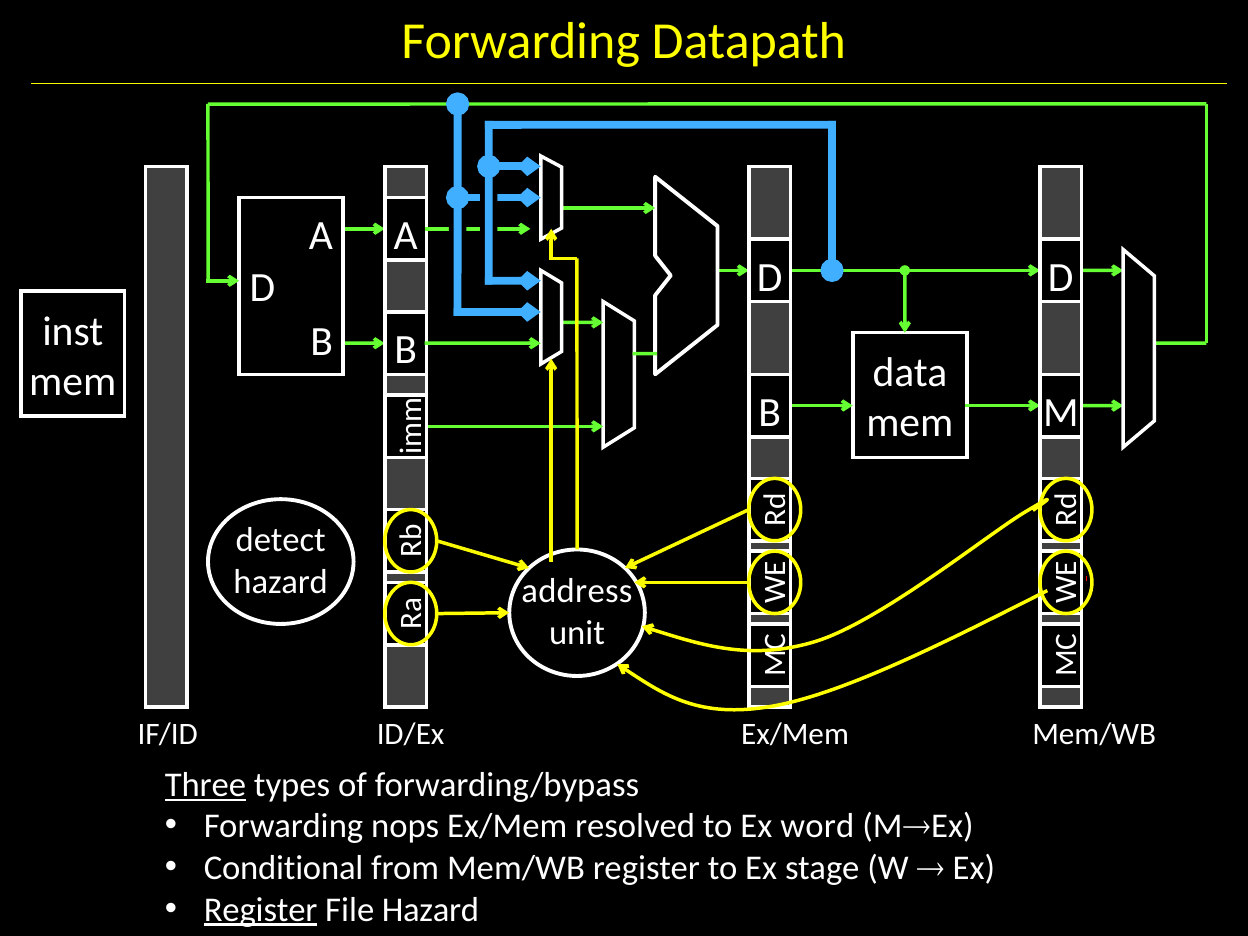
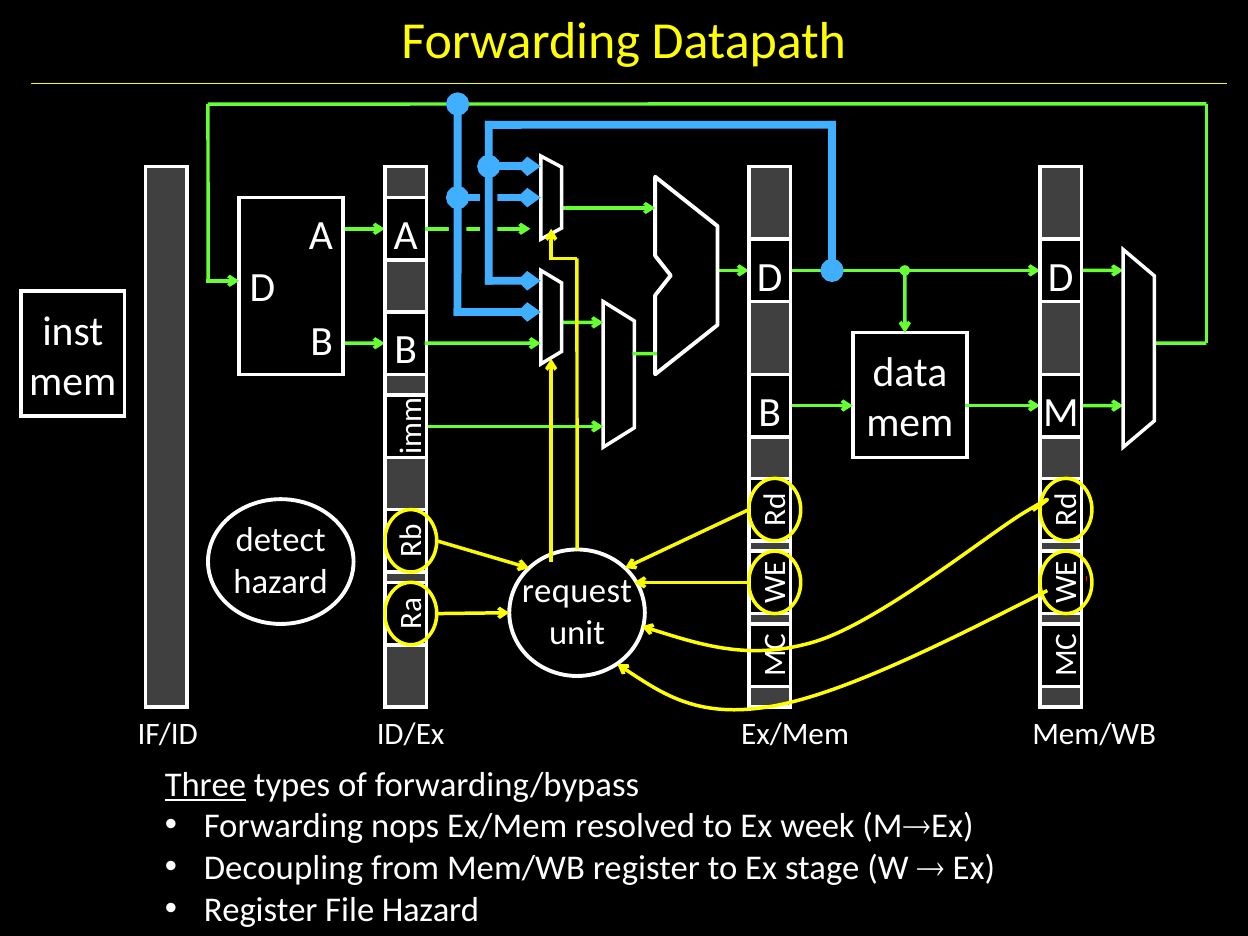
address: address -> request (577, 591)
word: word -> week (817, 826)
Conditional: Conditional -> Decoupling (283, 868)
Register underline: present -> none (261, 910)
